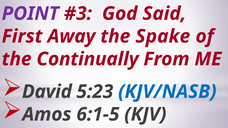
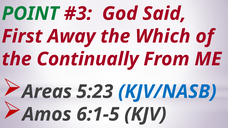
POINT colour: purple -> green (30, 14)
Spake: Spake -> Which (163, 36)
David: David -> Areas (47, 92)
